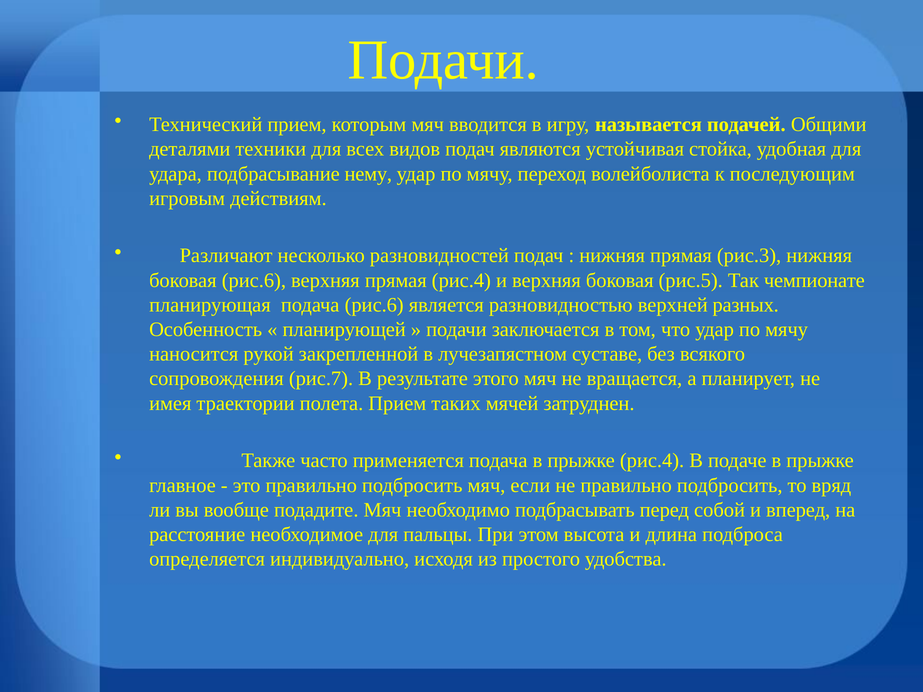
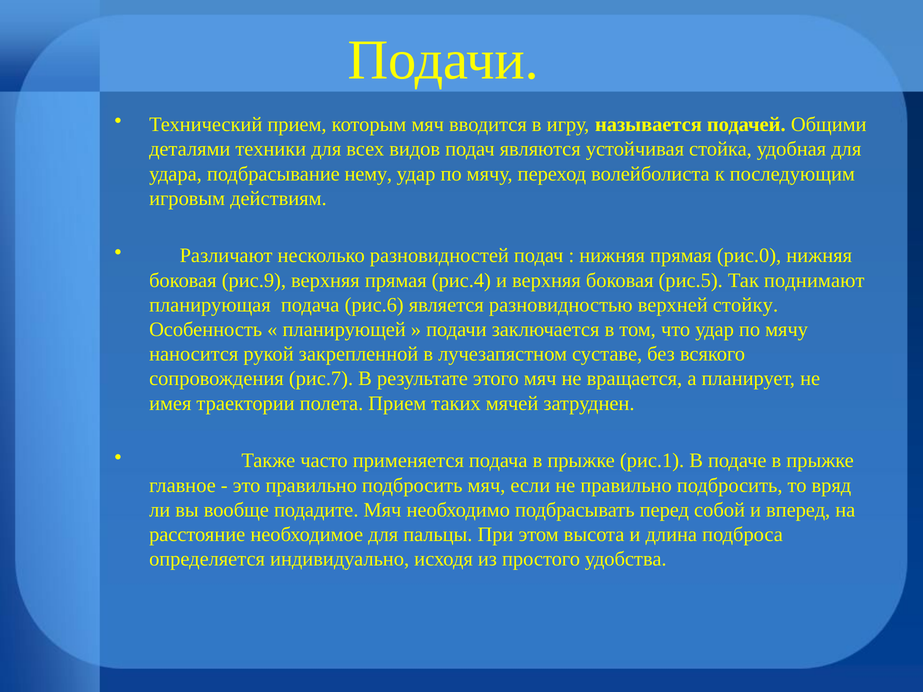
рис.3: рис.3 -> рис.0 (749, 256)
боковая рис.6: рис.6 -> рис.9 (254, 280)
чемпионате: чемпионате -> поднимают (814, 280)
разных: разных -> стойку (745, 305)
прыжке рис.4: рис.4 -> рис.1 (652, 461)
